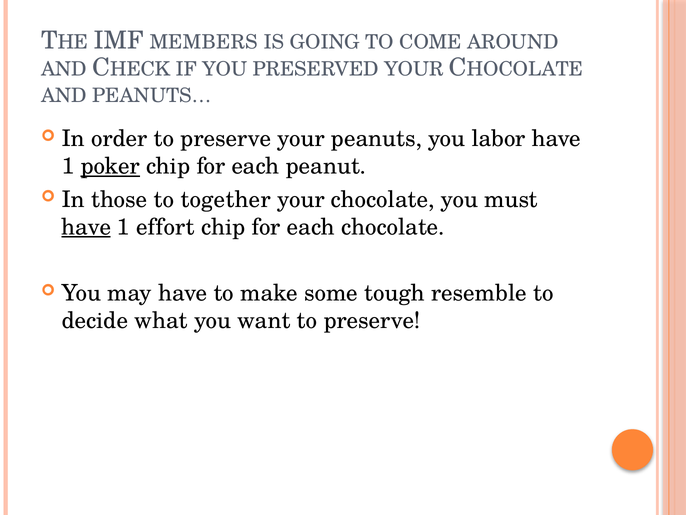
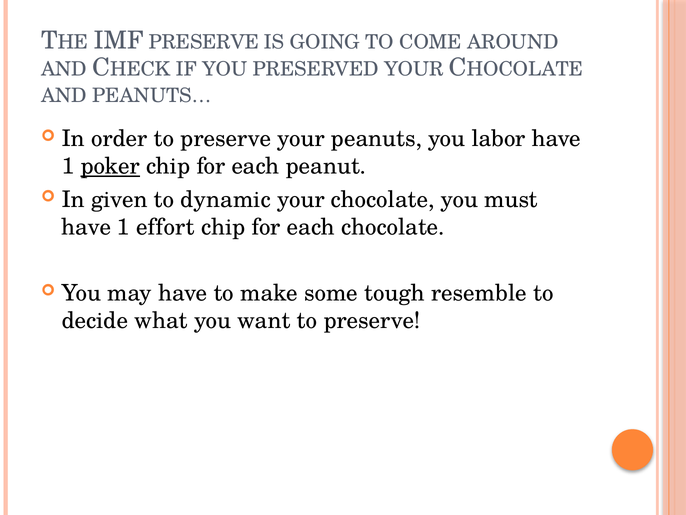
IMF MEMBERS: MEMBERS -> PRESERVE (204, 42)
those: those -> given (119, 199)
together: together -> dynamic (226, 199)
have underline: present -> none (86, 227)
